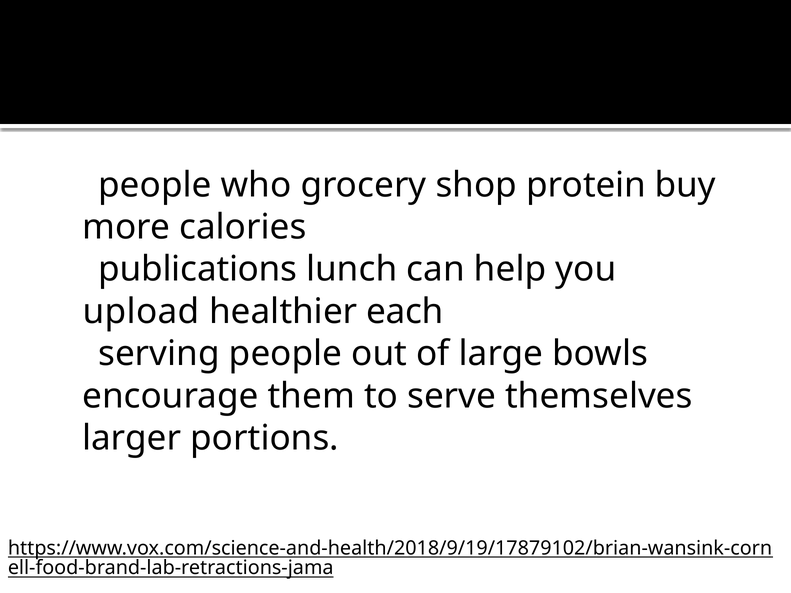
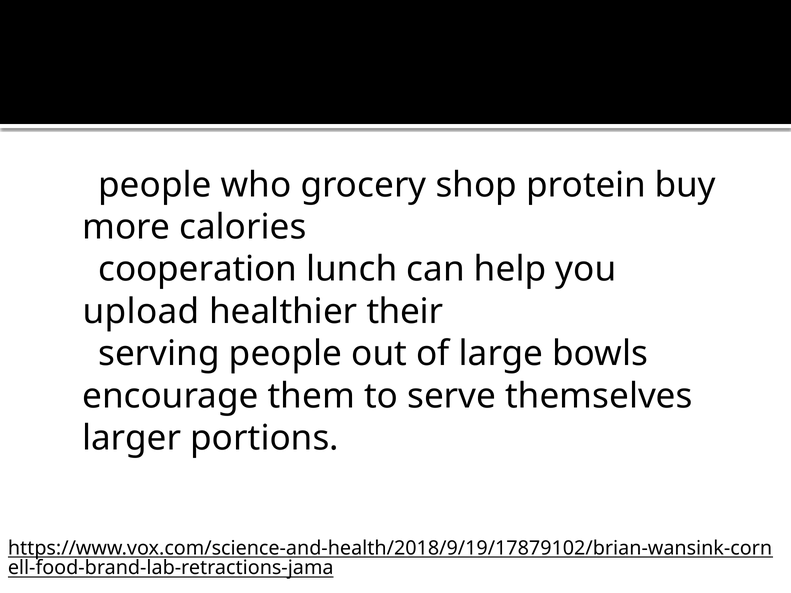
publications: publications -> cooperation (198, 270)
each: each -> their (405, 312)
